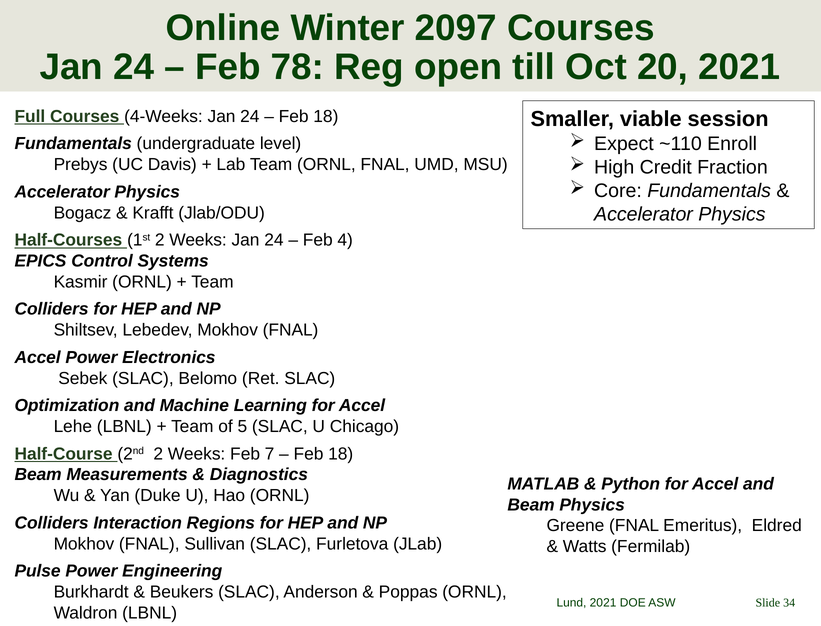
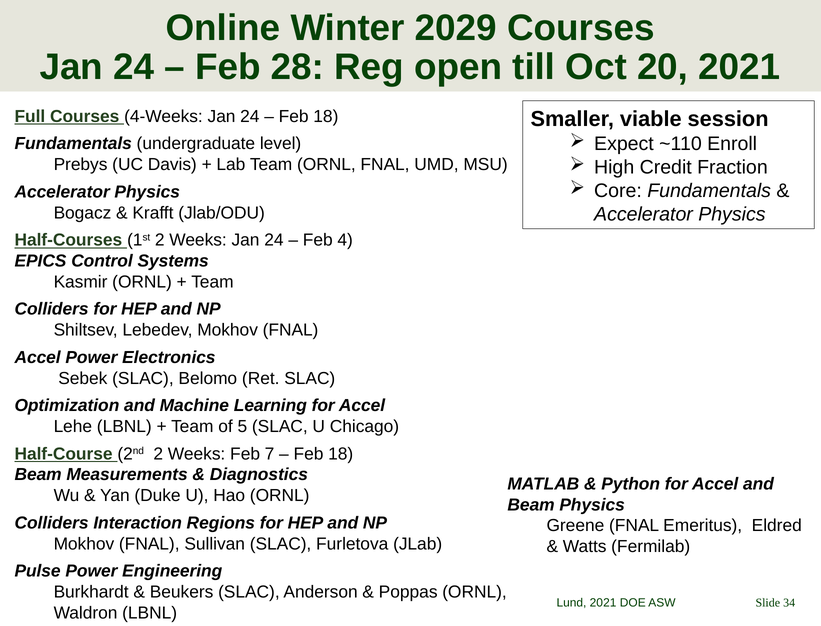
2097: 2097 -> 2029 (456, 28)
78: 78 -> 28 (297, 67)
